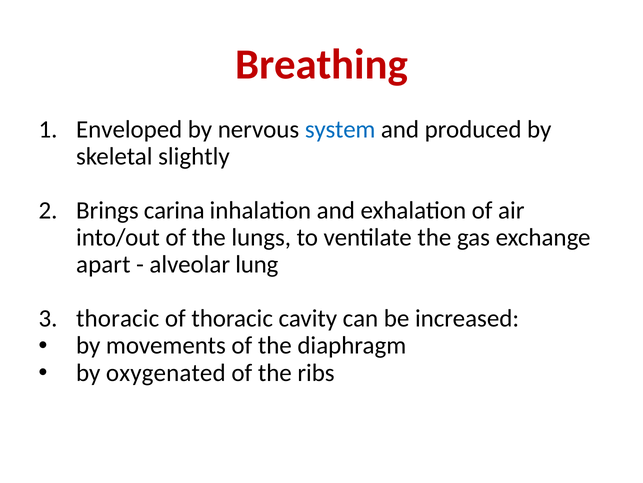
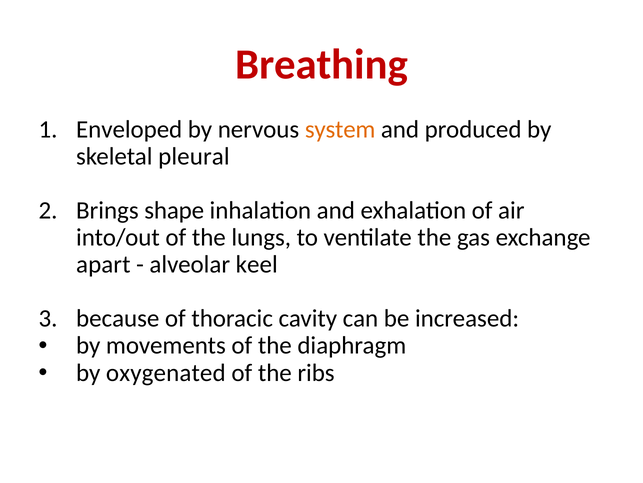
system colour: blue -> orange (340, 129)
slightly: slightly -> pleural (194, 156)
carina: carina -> shape (174, 210)
lung: lung -> keel (257, 264)
thoracic: thoracic -> because (118, 318)
